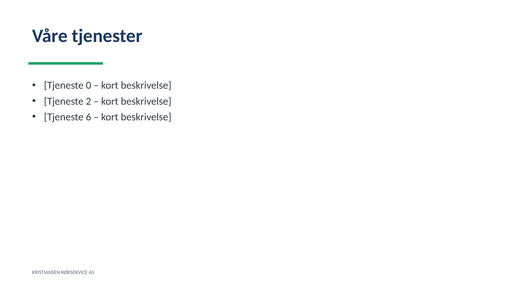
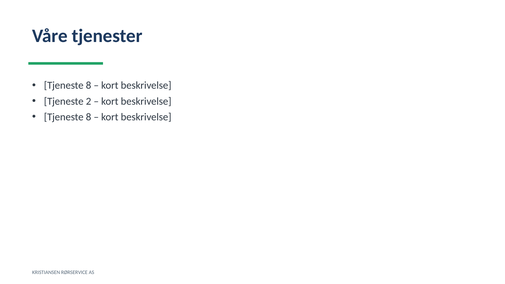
0: 0 -> 8 (89, 86)
6: 6 -> 8 (89, 117)
